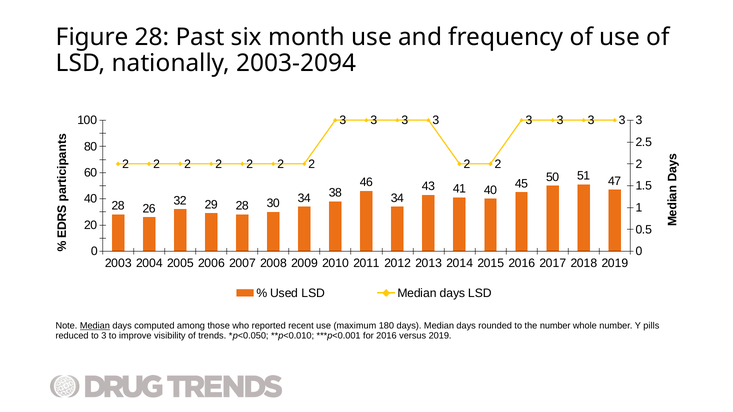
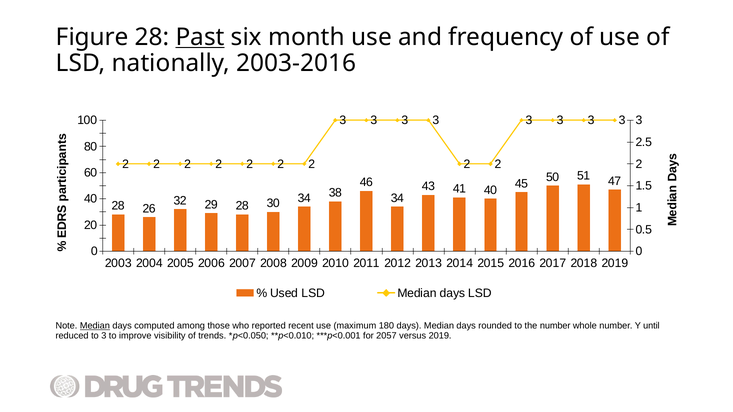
Past underline: none -> present (200, 37)
2003-2094: 2003-2094 -> 2003-2016 (296, 63)
pills: pills -> until (651, 326)
for 2016: 2016 -> 2057 (386, 336)
